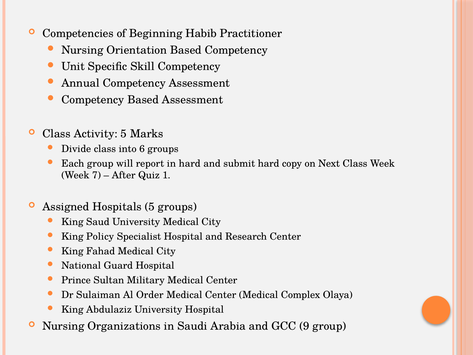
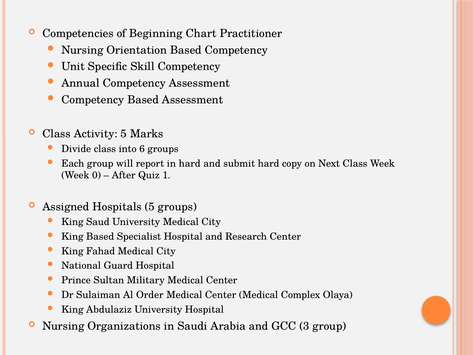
Habib: Habib -> Chart (201, 33)
7: 7 -> 0 (96, 175)
King Policy: Policy -> Based (100, 236)
9: 9 -> 3 (304, 326)
